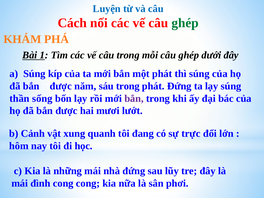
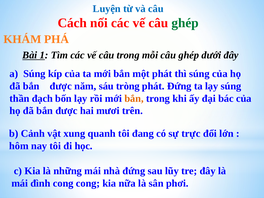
sáu trong: trong -> tròng (128, 86)
sống: sống -> đạch (42, 98)
bắn colour: purple -> orange (134, 98)
lướt: lướt -> trên (132, 111)
